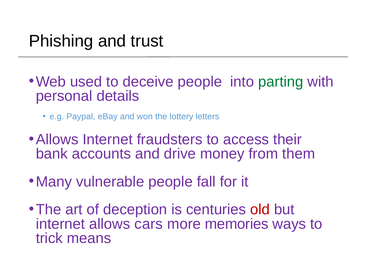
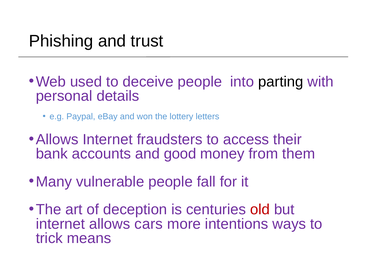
parting colour: green -> black (281, 82)
drive: drive -> good (180, 154)
memories: memories -> intentions (237, 224)
